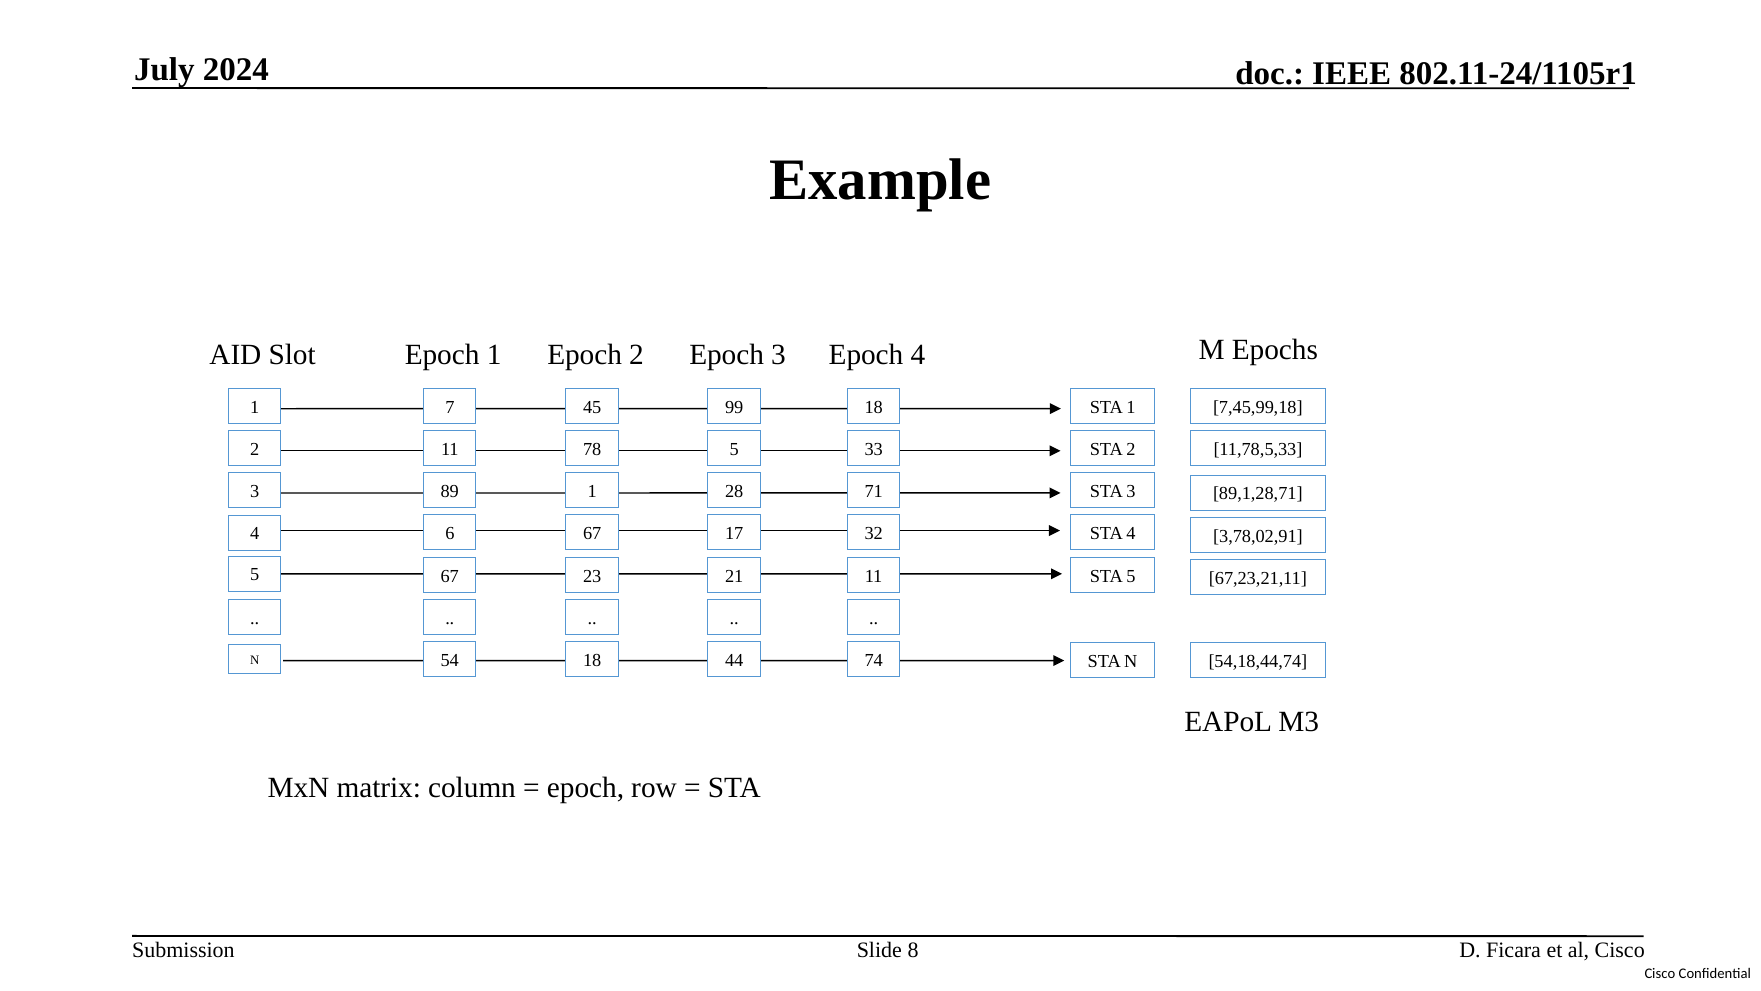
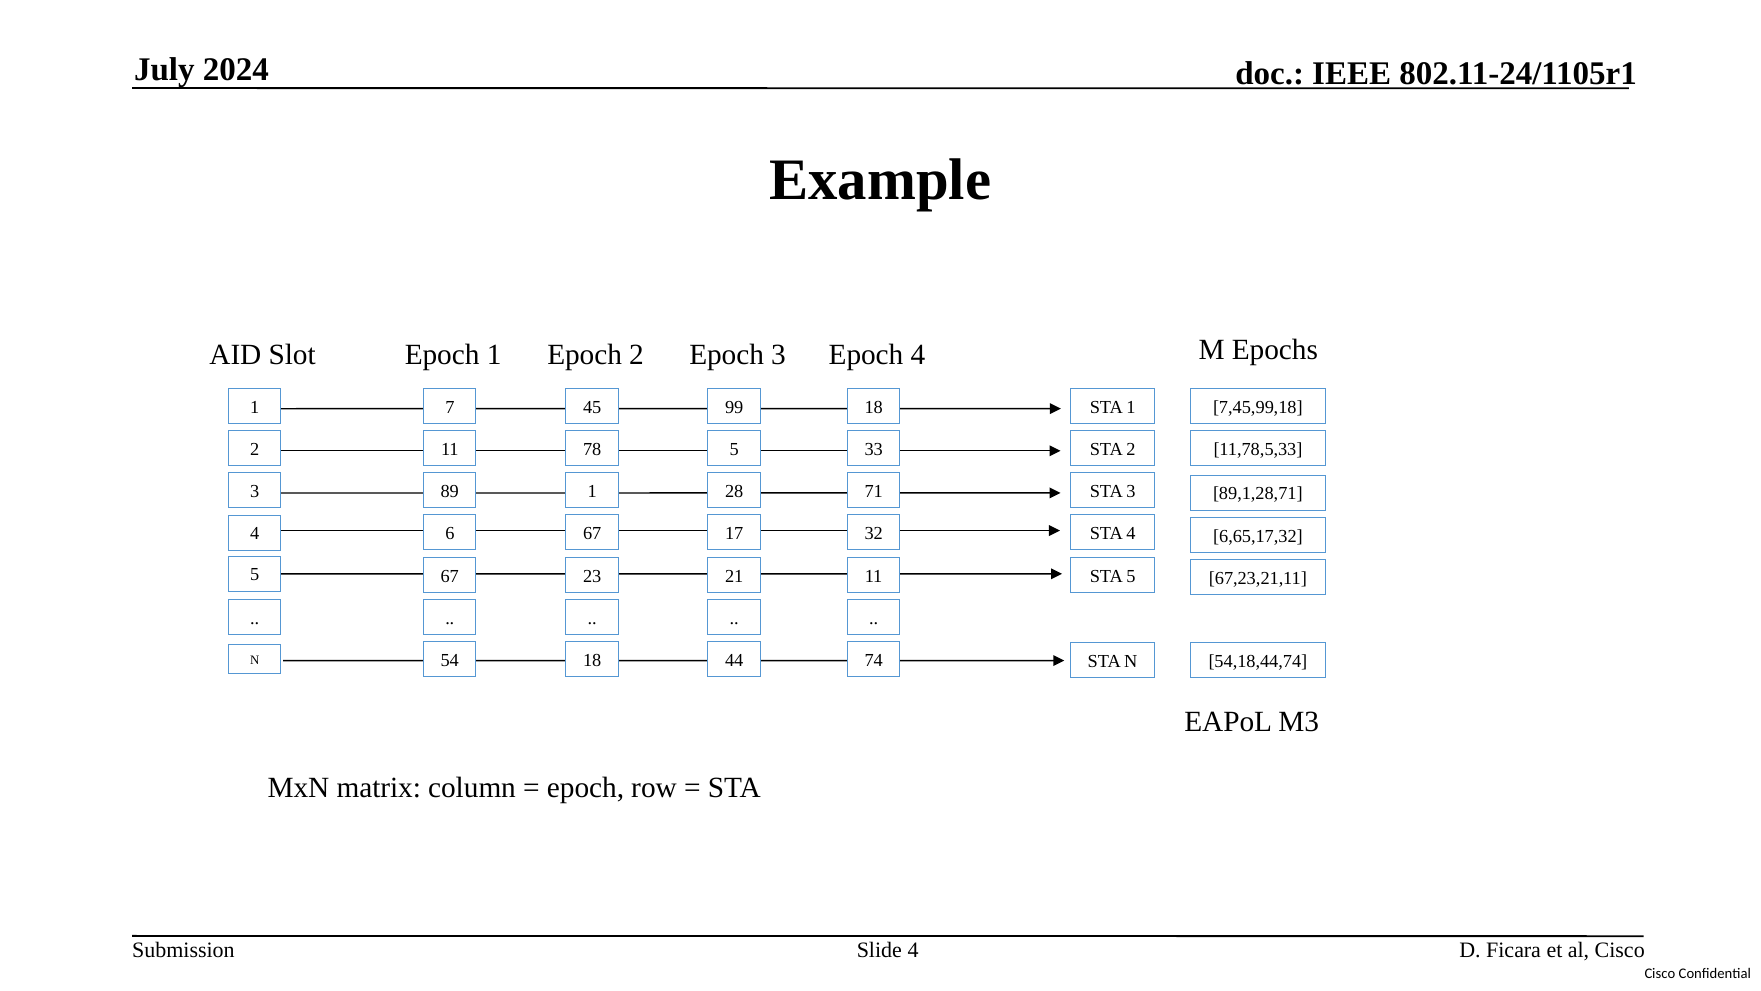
3,78,02,91: 3,78,02,91 -> 6,65,17,32 (1258, 536)
Slide 8: 8 -> 4 (913, 950)
